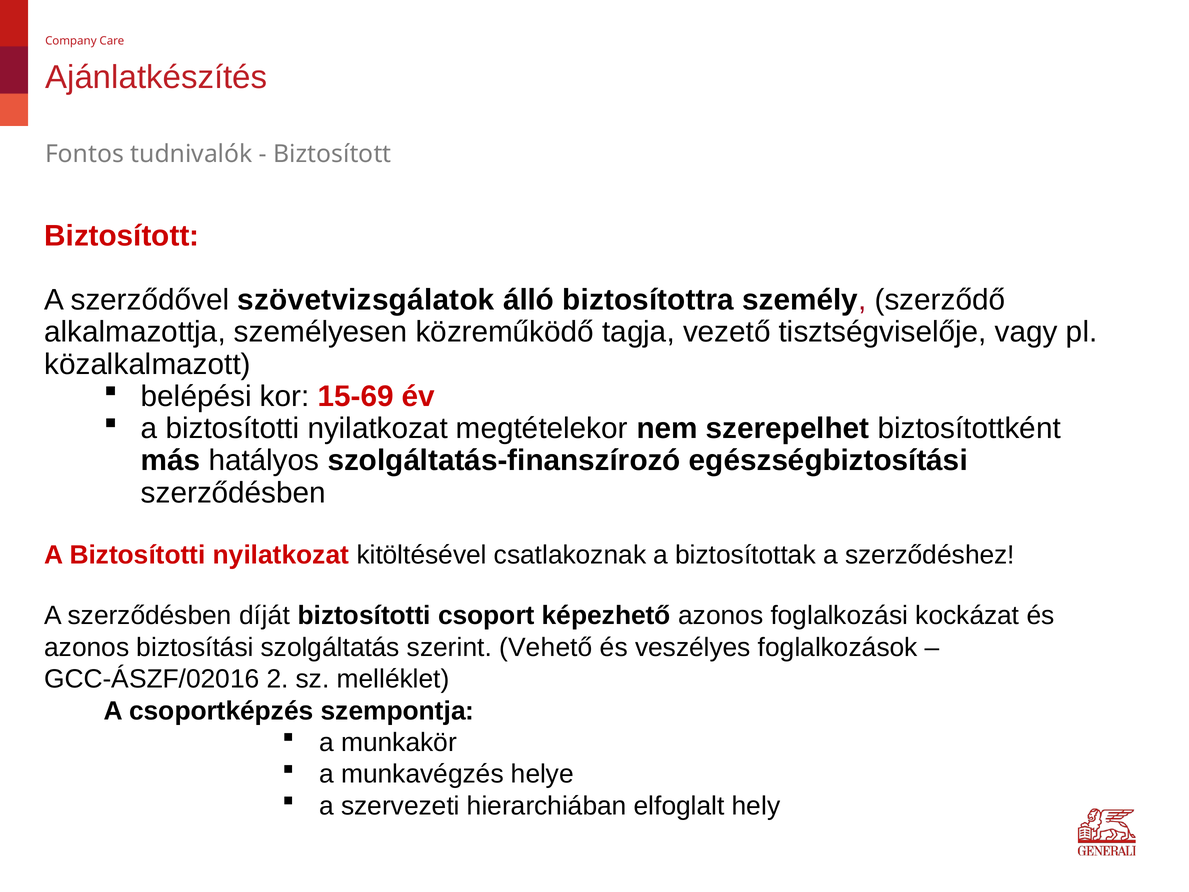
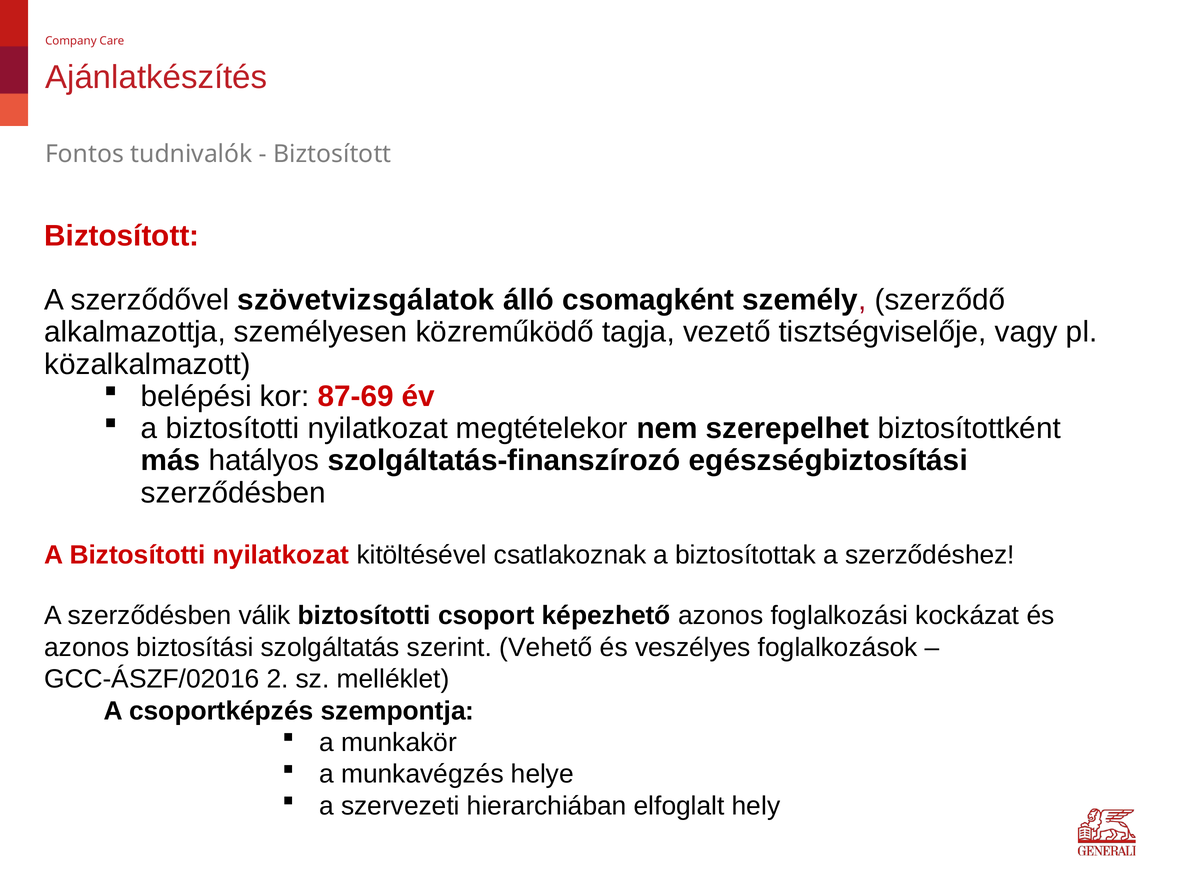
biztosítottra: biztosítottra -> csomagként (648, 300)
15-69: 15-69 -> 87-69 (356, 396)
díját: díját -> válik (265, 616)
